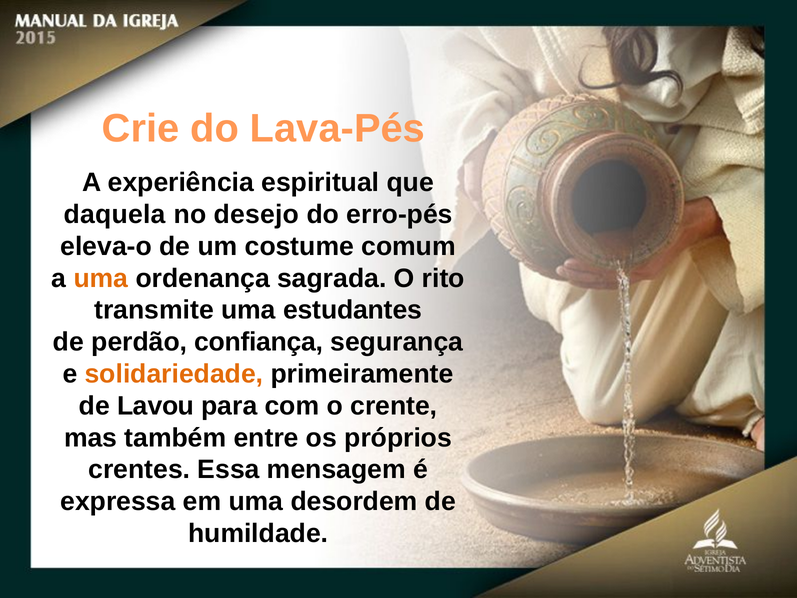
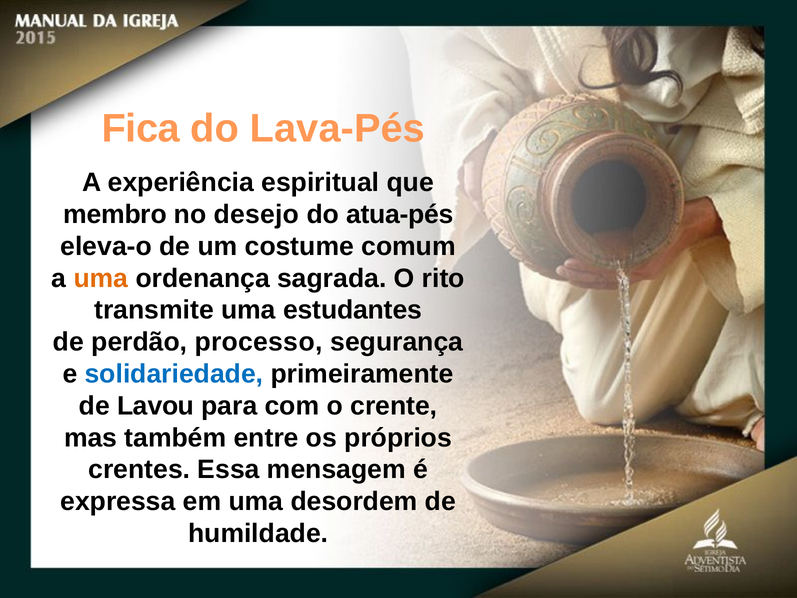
Crie: Crie -> Fica (141, 129)
daquela: daquela -> membro (115, 214)
erro-pés: erro-pés -> atua-pés (400, 214)
confiança: confiança -> processo (259, 342)
solidariedade colour: orange -> blue (174, 374)
